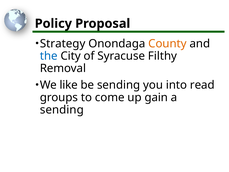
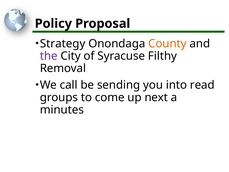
the colour: blue -> purple (49, 56)
like: like -> call (69, 85)
gain: gain -> next (156, 97)
sending: sending -> minutes (62, 110)
